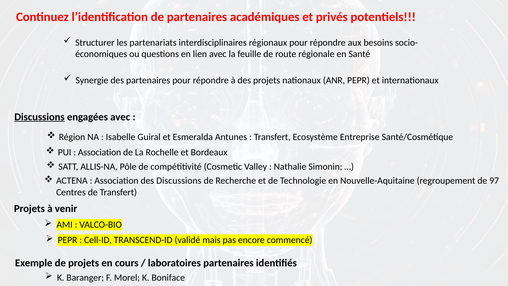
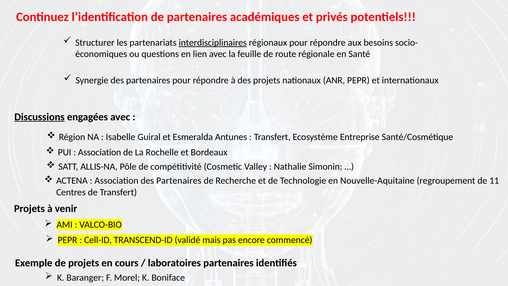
interdisciplinaires underline: none -> present (213, 42)
Association des Discussions: Discussions -> Partenaires (179, 181)
97: 97 -> 11 (494, 181)
